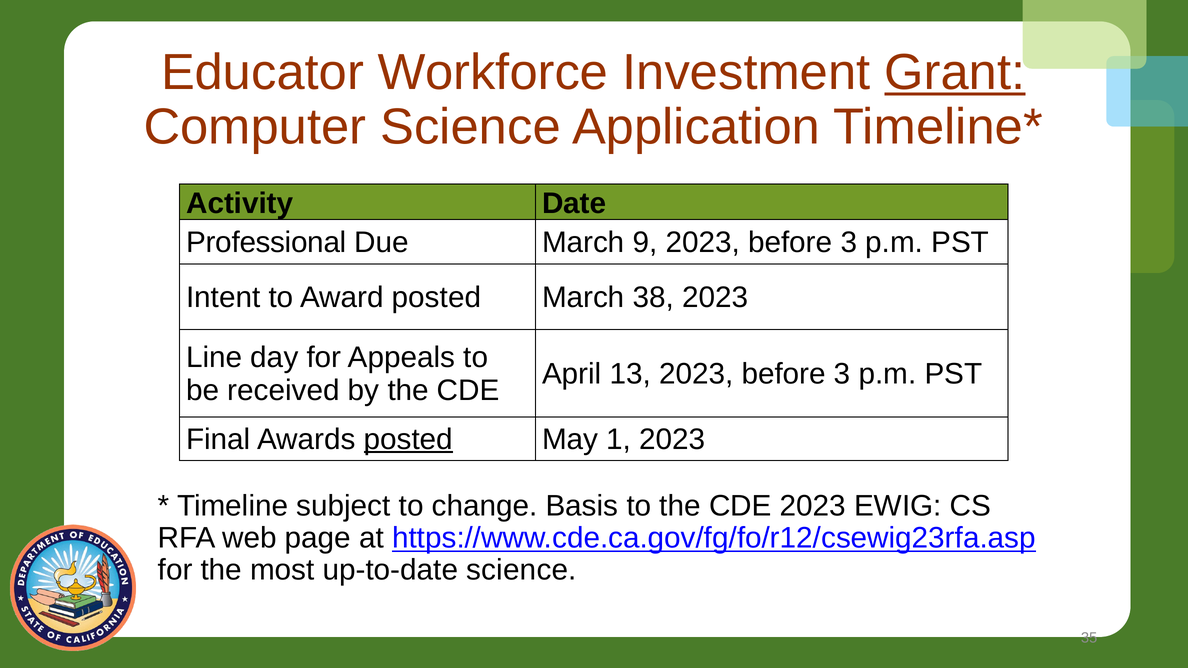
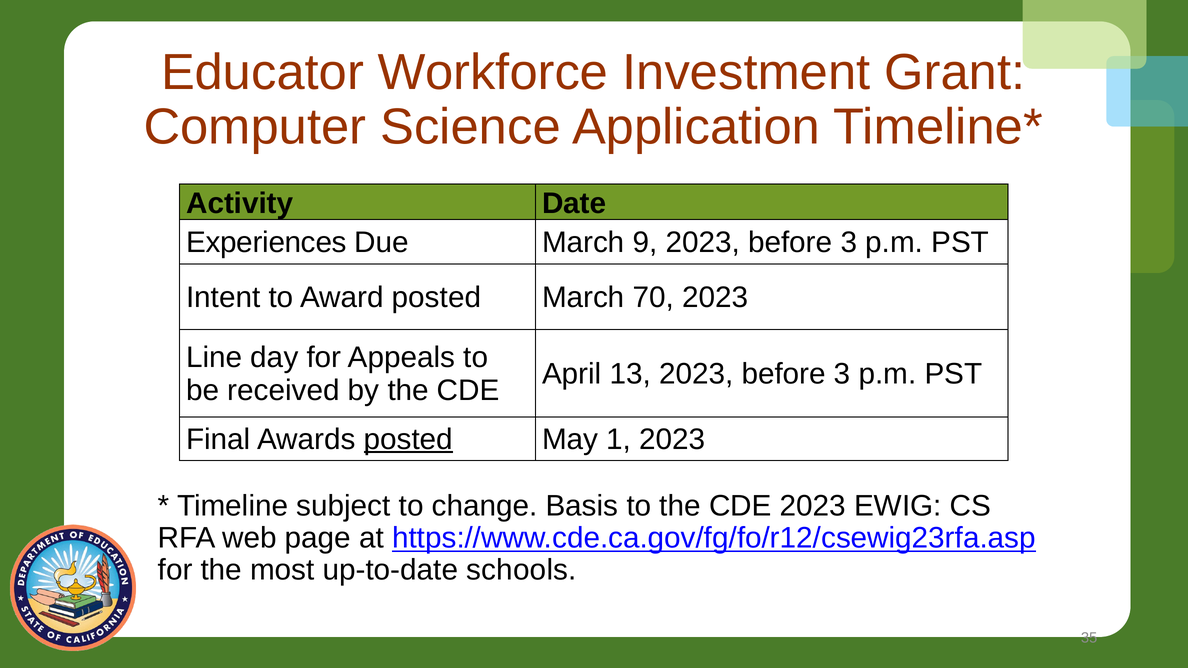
Grant underline: present -> none (955, 72)
Professional: Professional -> Experiences (266, 242)
38: 38 -> 70 (653, 297)
up-to-date science: science -> schools (521, 570)
